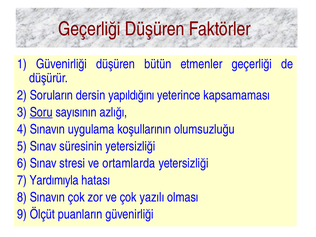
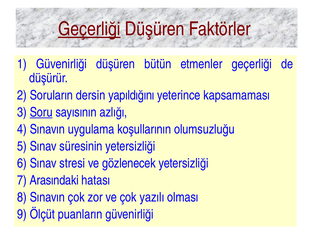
Geçerliği underline: none -> present (89, 29)
ortamlarda: ortamlarda -> gözlenecek (129, 163)
Yardımıyla: Yardımıyla -> Arasındaki (54, 180)
